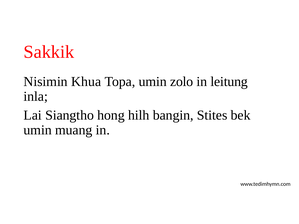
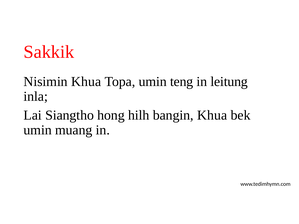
zolo: zolo -> teng (182, 82)
bangin Stites: Stites -> Khua (212, 115)
